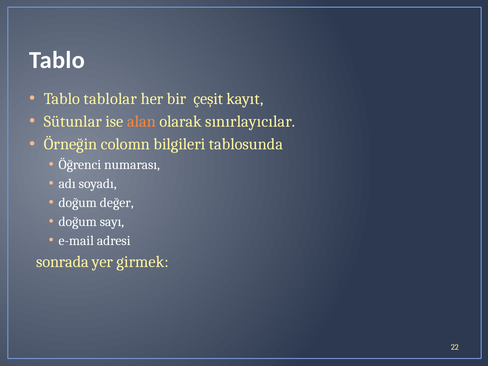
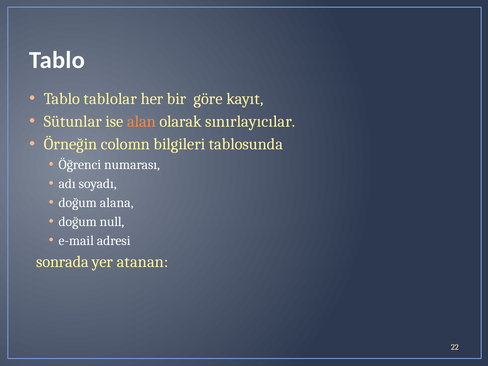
çeşit: çeşit -> göre (208, 99)
değer: değer -> alana (117, 203)
sayı: sayı -> null (112, 222)
girmek: girmek -> atanan (143, 262)
